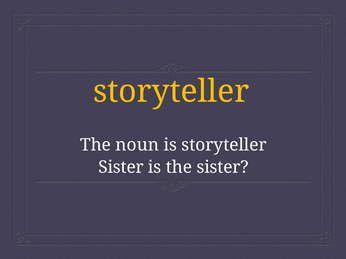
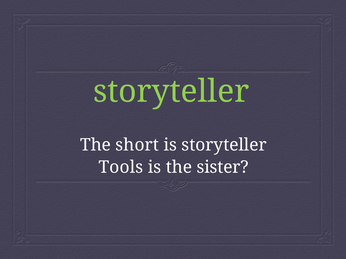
storyteller colour: yellow -> light green (171, 92)
noun: noun -> short (137, 145)
Sister: Sister -> Tools (121, 167)
